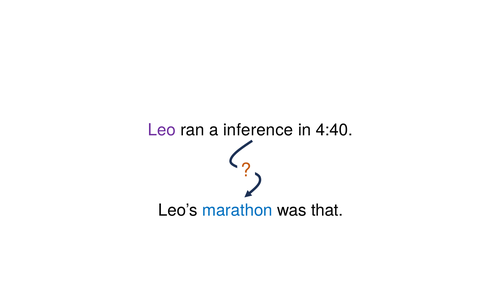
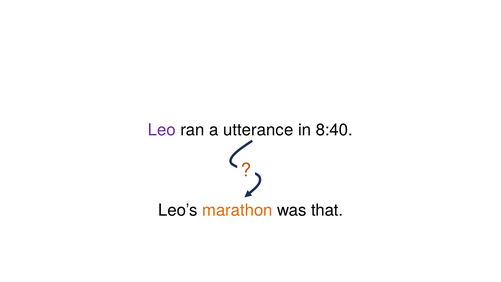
inference: inference -> utterance (258, 130)
4:40: 4:40 -> 8:40 (334, 130)
marathon colour: blue -> orange (237, 210)
